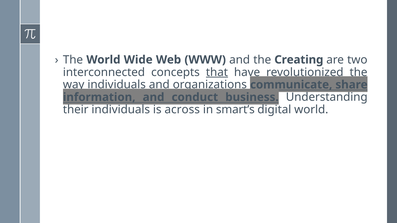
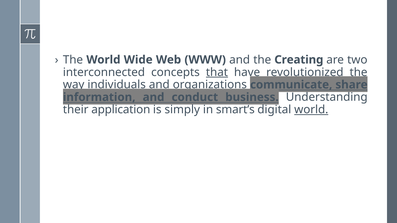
their individuals: individuals -> application (121, 110)
across: across -> simply (182, 110)
world underline: none -> present (311, 110)
